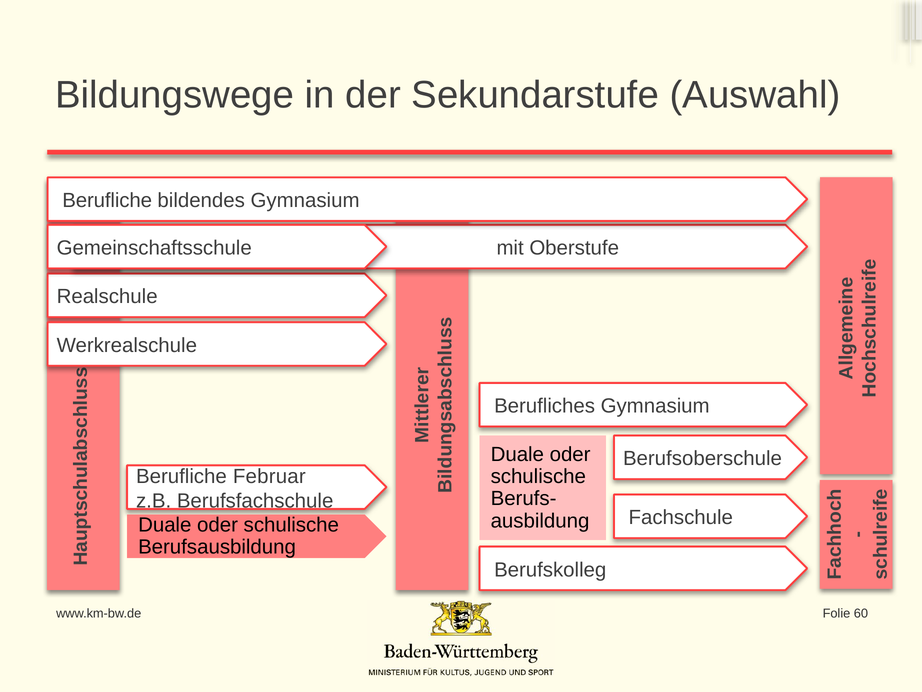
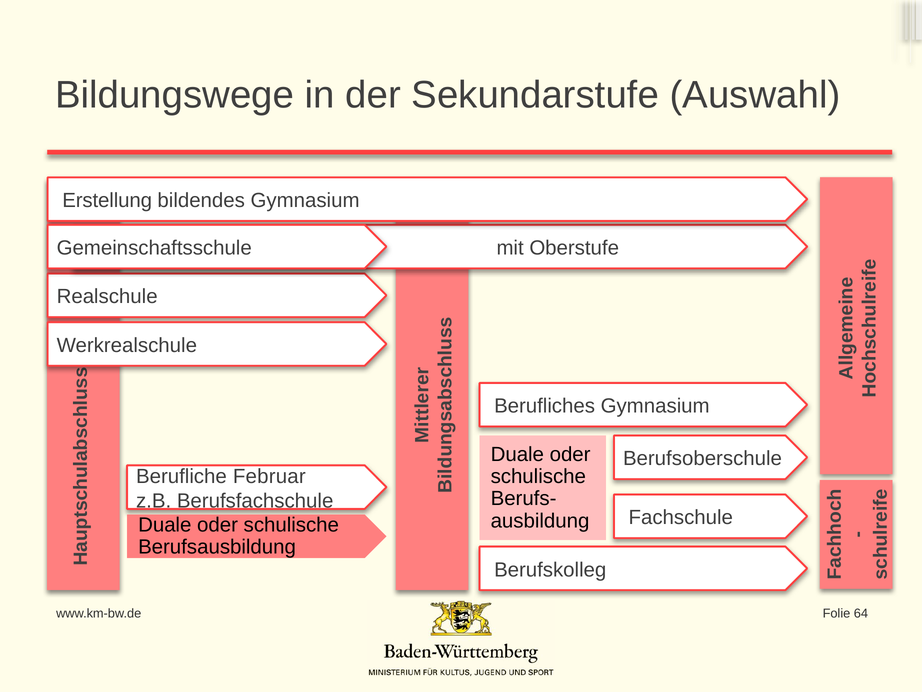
Berufliche: Berufliche -> Erstellung (107, 200)
60: 60 -> 64 (861, 613)
